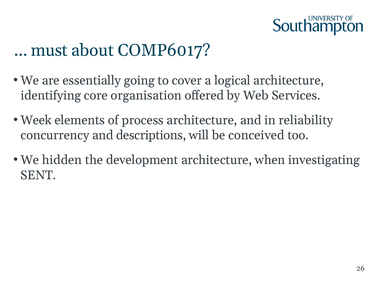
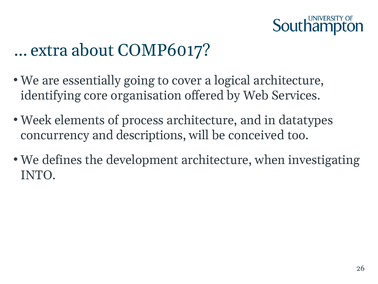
must: must -> extra (49, 50)
reliability: reliability -> datatypes (306, 120)
hidden: hidden -> defines (62, 160)
SENT: SENT -> INTO (38, 175)
